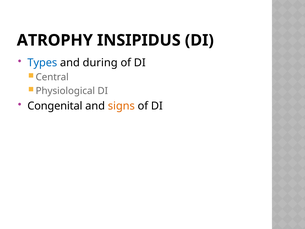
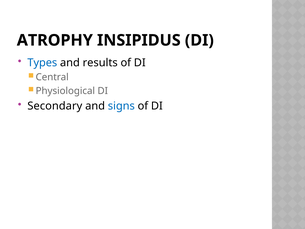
during: during -> results (100, 63)
Congenital: Congenital -> Secondary (55, 106)
signs colour: orange -> blue (121, 106)
